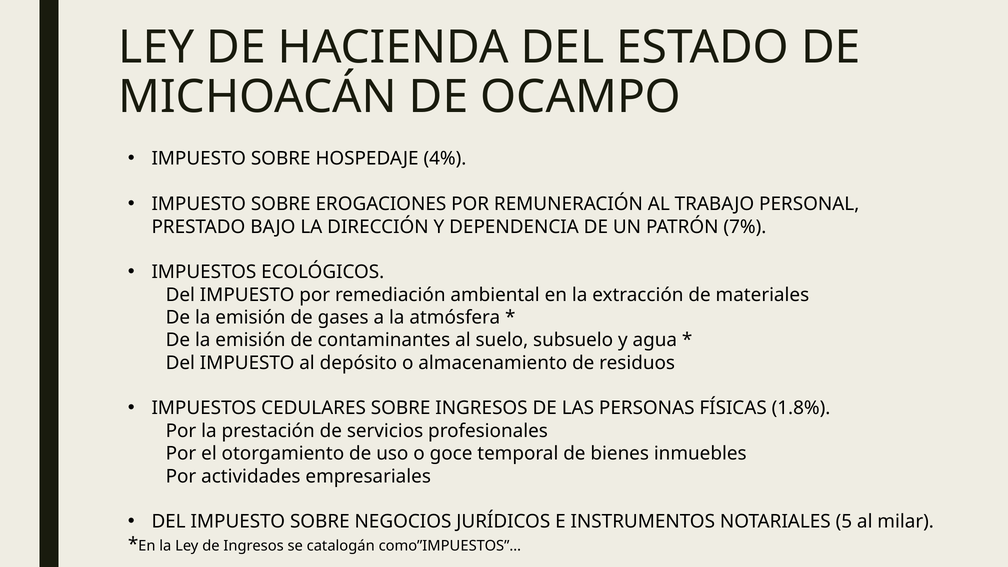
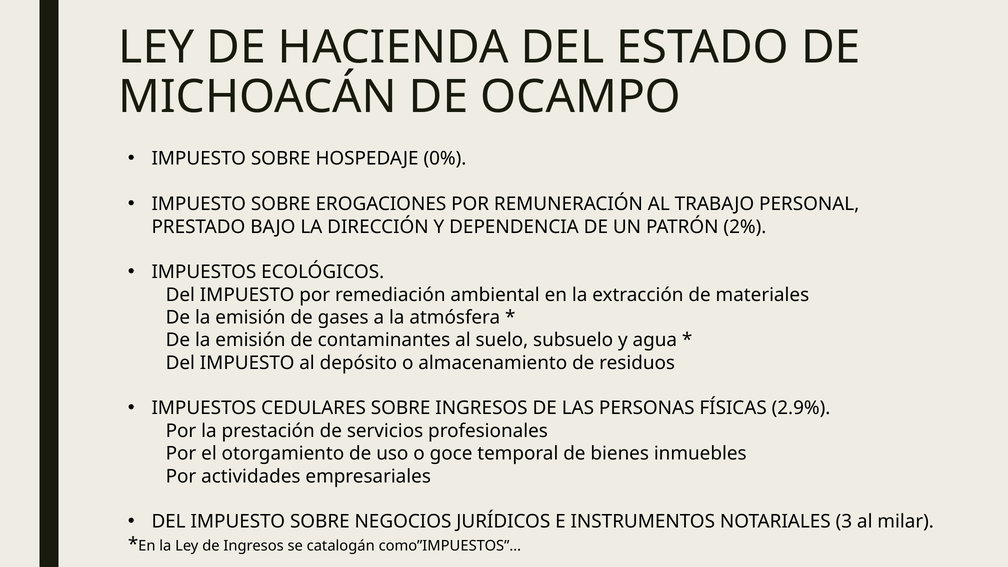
4%: 4% -> 0% (445, 159)
7%: 7% -> 2% (745, 227)
1.8%: 1.8% -> 2.9% (801, 408)
5: 5 -> 3 (844, 522)
